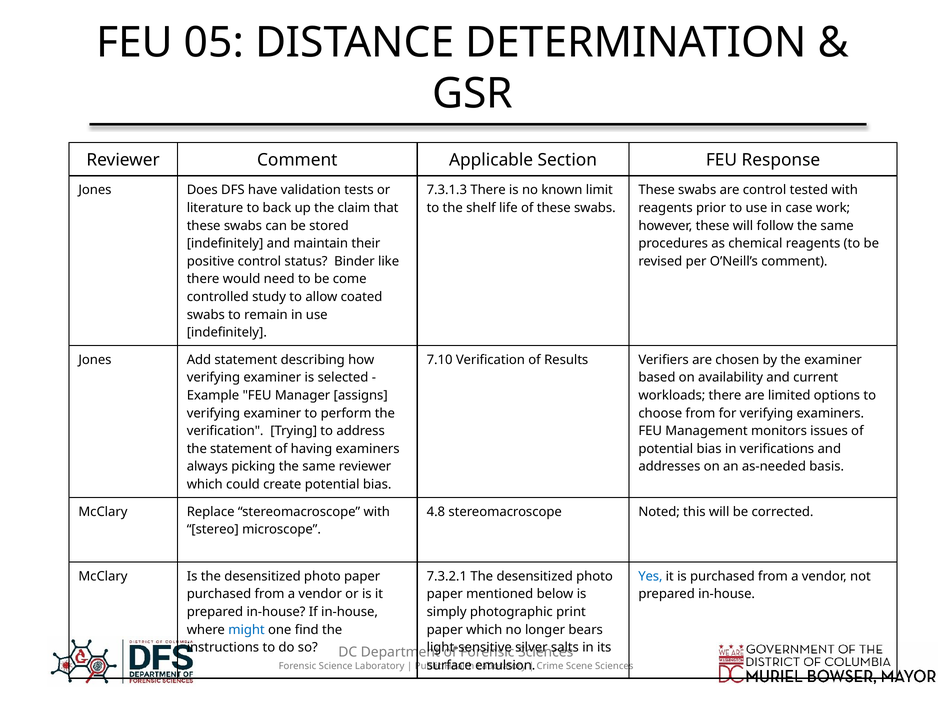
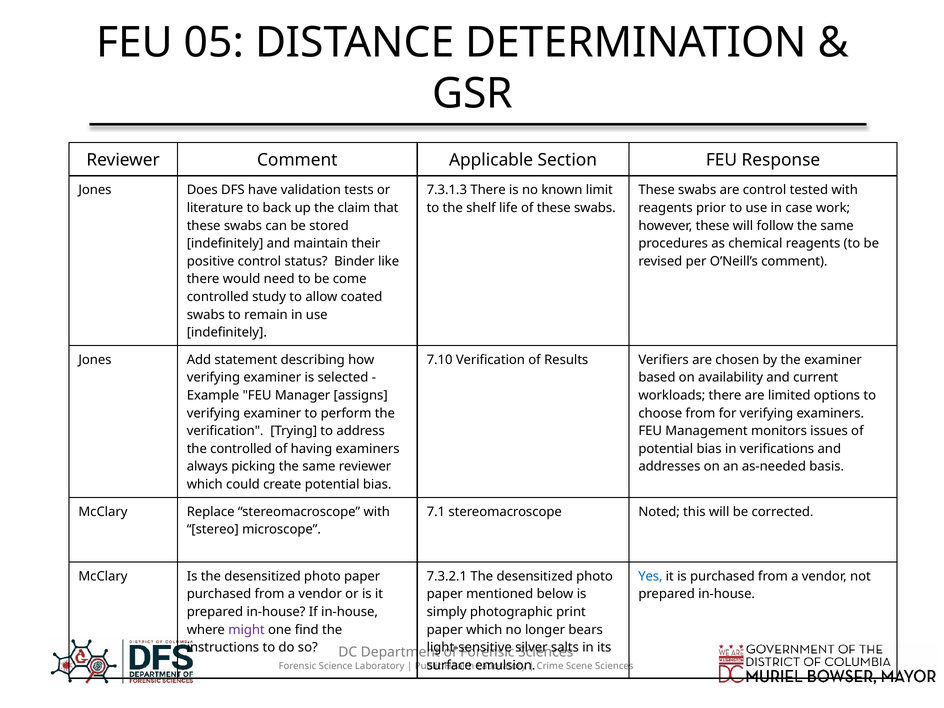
the statement: statement -> controlled (241, 449)
4.8: 4.8 -> 7.1 (436, 512)
might colour: blue -> purple (247, 630)
